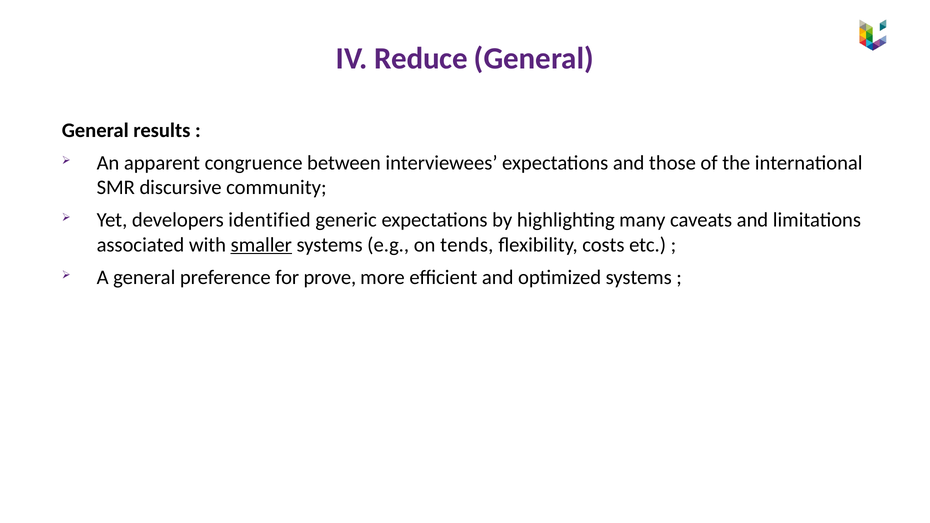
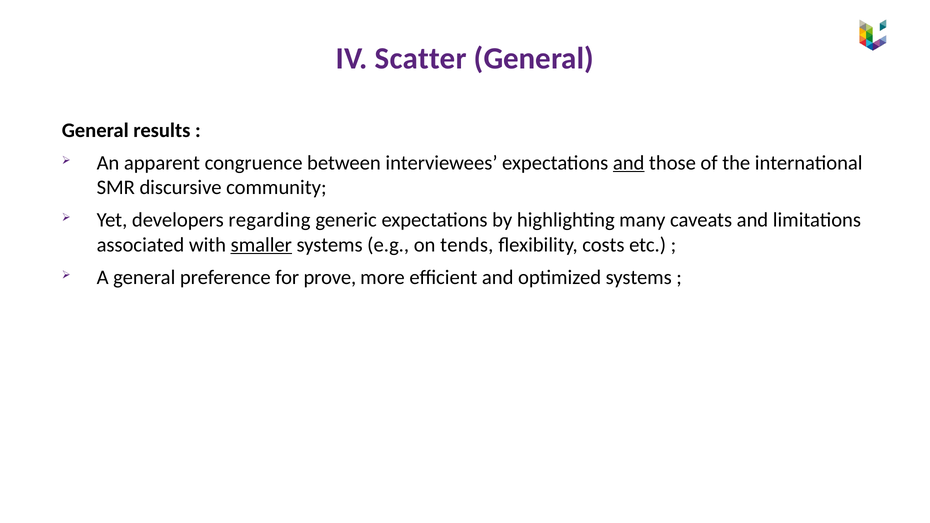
Reduce: Reduce -> Scatter (421, 59)
and underline: none -> present (629, 163)
identified: identified -> regarding (269, 220)
